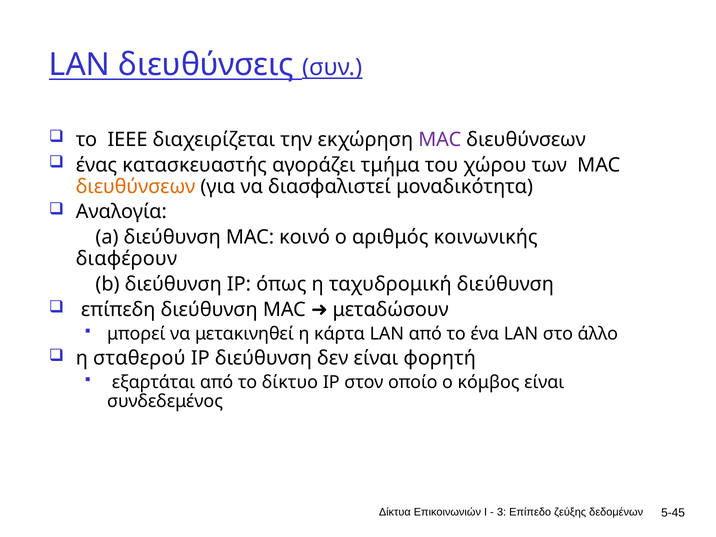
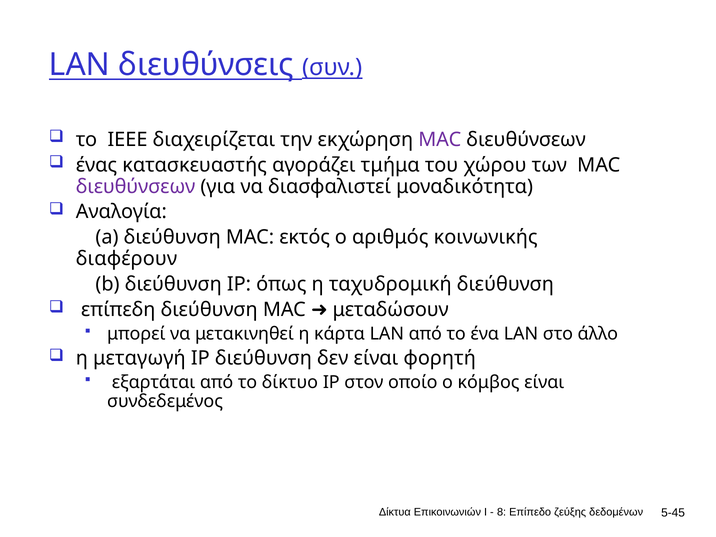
διευθύνσεων colour: orange -> purple (136, 186)
κοινό: κοινό -> εκτός (305, 237)
σταθερού: σταθερού -> μεταγωγή (139, 358)
3: 3 -> 8 (502, 512)
